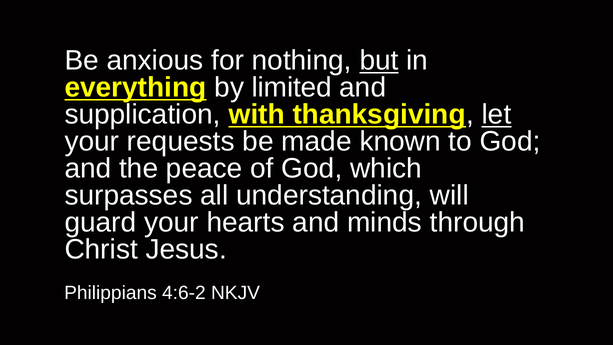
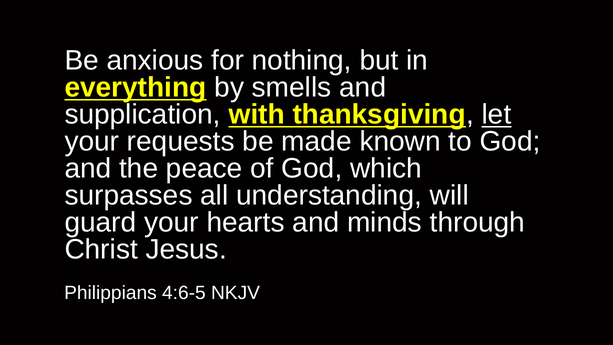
but underline: present -> none (379, 61)
limited: limited -> smells (292, 87)
4:6-2: 4:6-2 -> 4:6-5 (184, 293)
